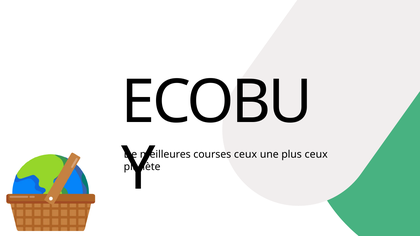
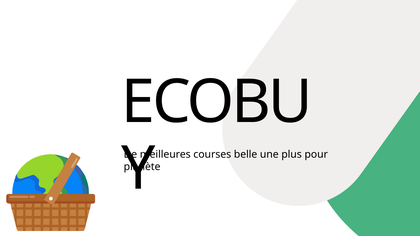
courses ceux: ceux -> belle (246, 154)
plus ceux: ceux -> pour (316, 154)
